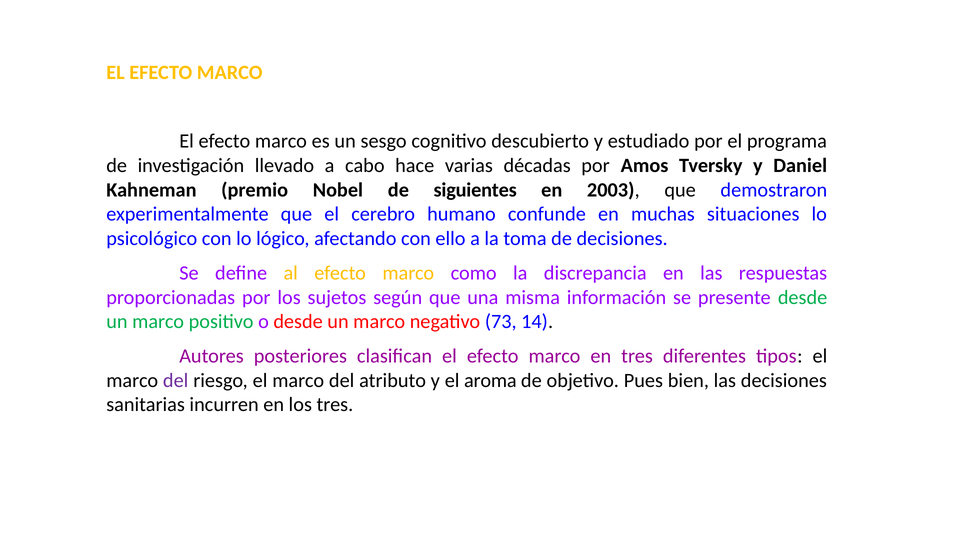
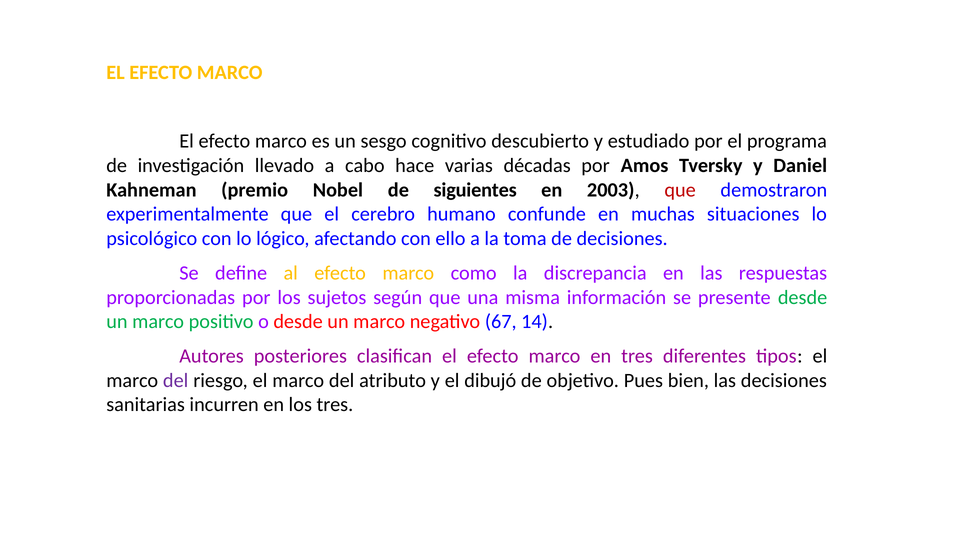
que colour: black -> red (680, 190)
73: 73 -> 67 (501, 322)
aroma: aroma -> dibujó (490, 381)
